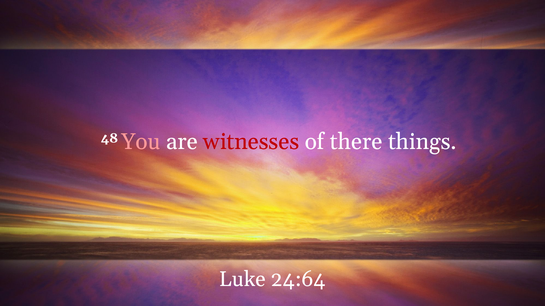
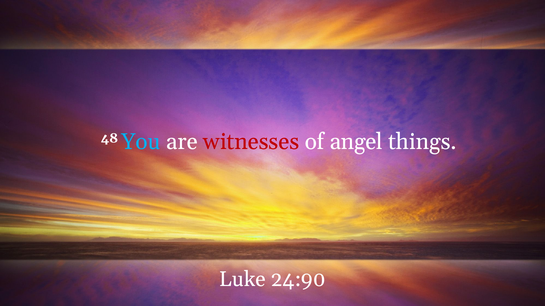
You colour: pink -> light blue (141, 142)
there: there -> angel (356, 142)
24:64: 24:64 -> 24:90 (298, 280)
